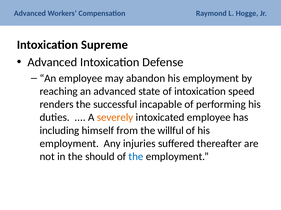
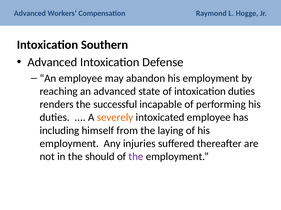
Supreme: Supreme -> Southern (105, 45)
intoxication speed: speed -> duties (242, 92)
willful: willful -> laying (171, 131)
the colour: blue -> purple (136, 157)
